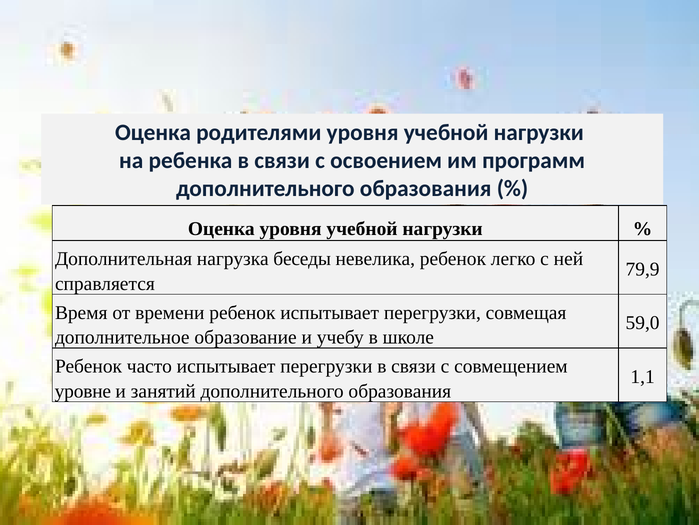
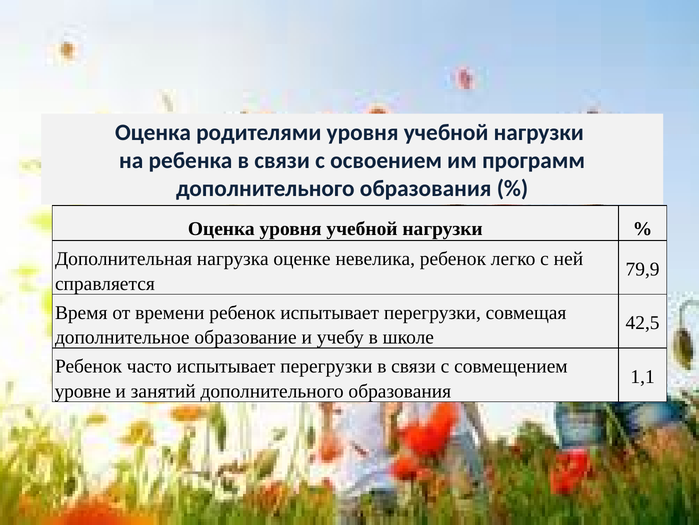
беседы: беседы -> оценке (302, 259)
59,0: 59,0 -> 42,5 (643, 322)
